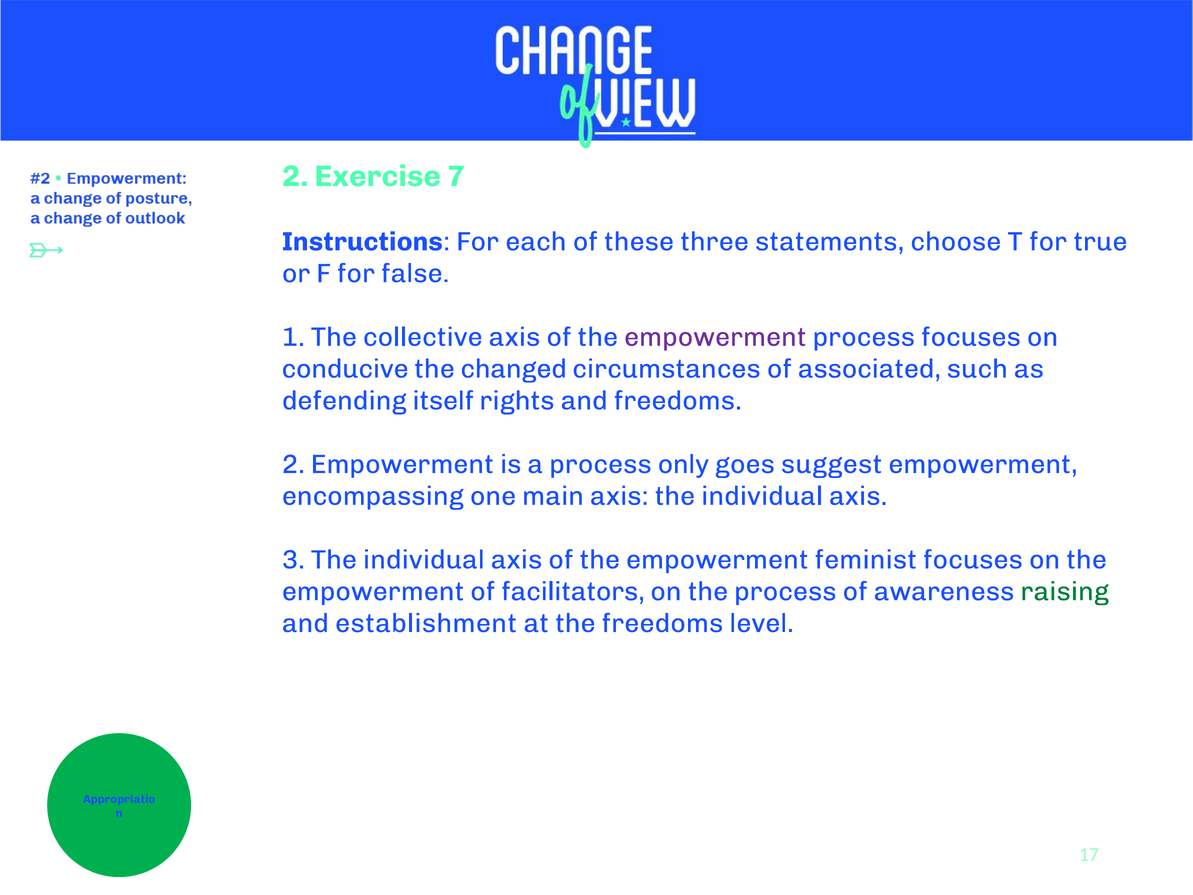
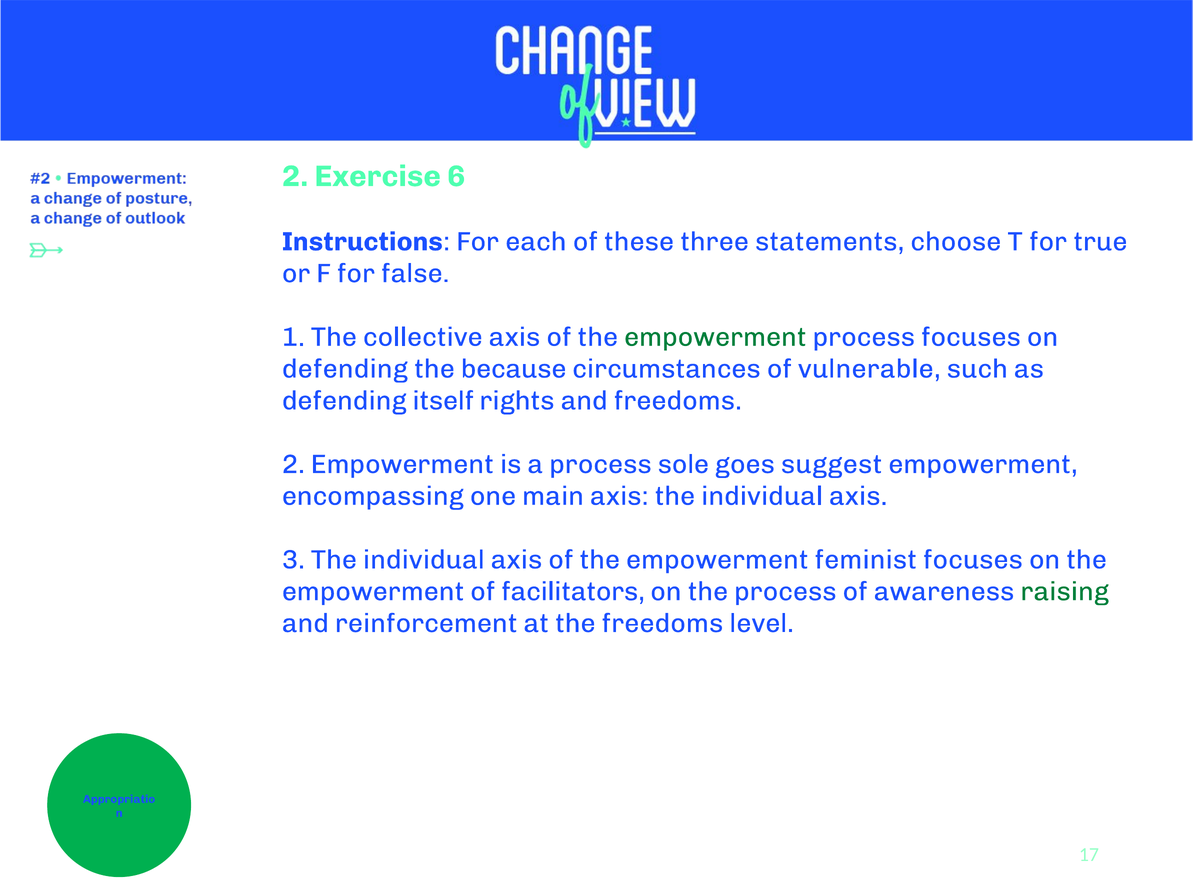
7: 7 -> 6 (456, 176)
empowerment colour: purple -> green (715, 337)
conducive: conducive -> defending (345, 369)
changed: changed -> because (514, 369)
associated: associated -> vulnerable (869, 369)
only: only -> sole (683, 464)
establishment: establishment -> reinforcement (426, 623)
